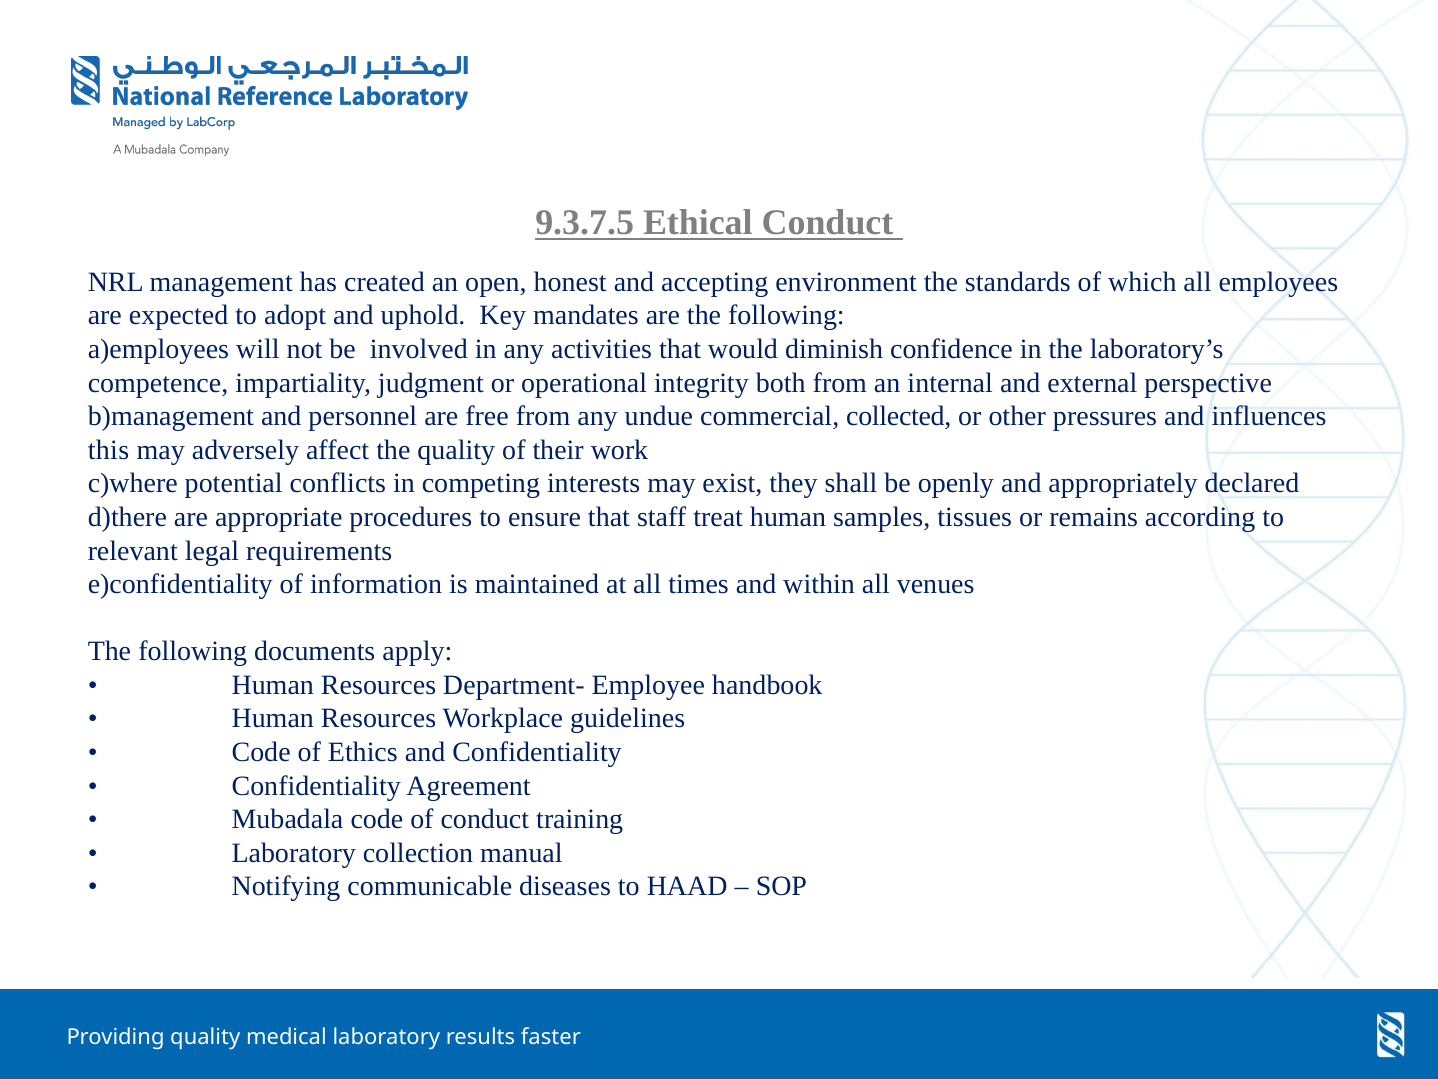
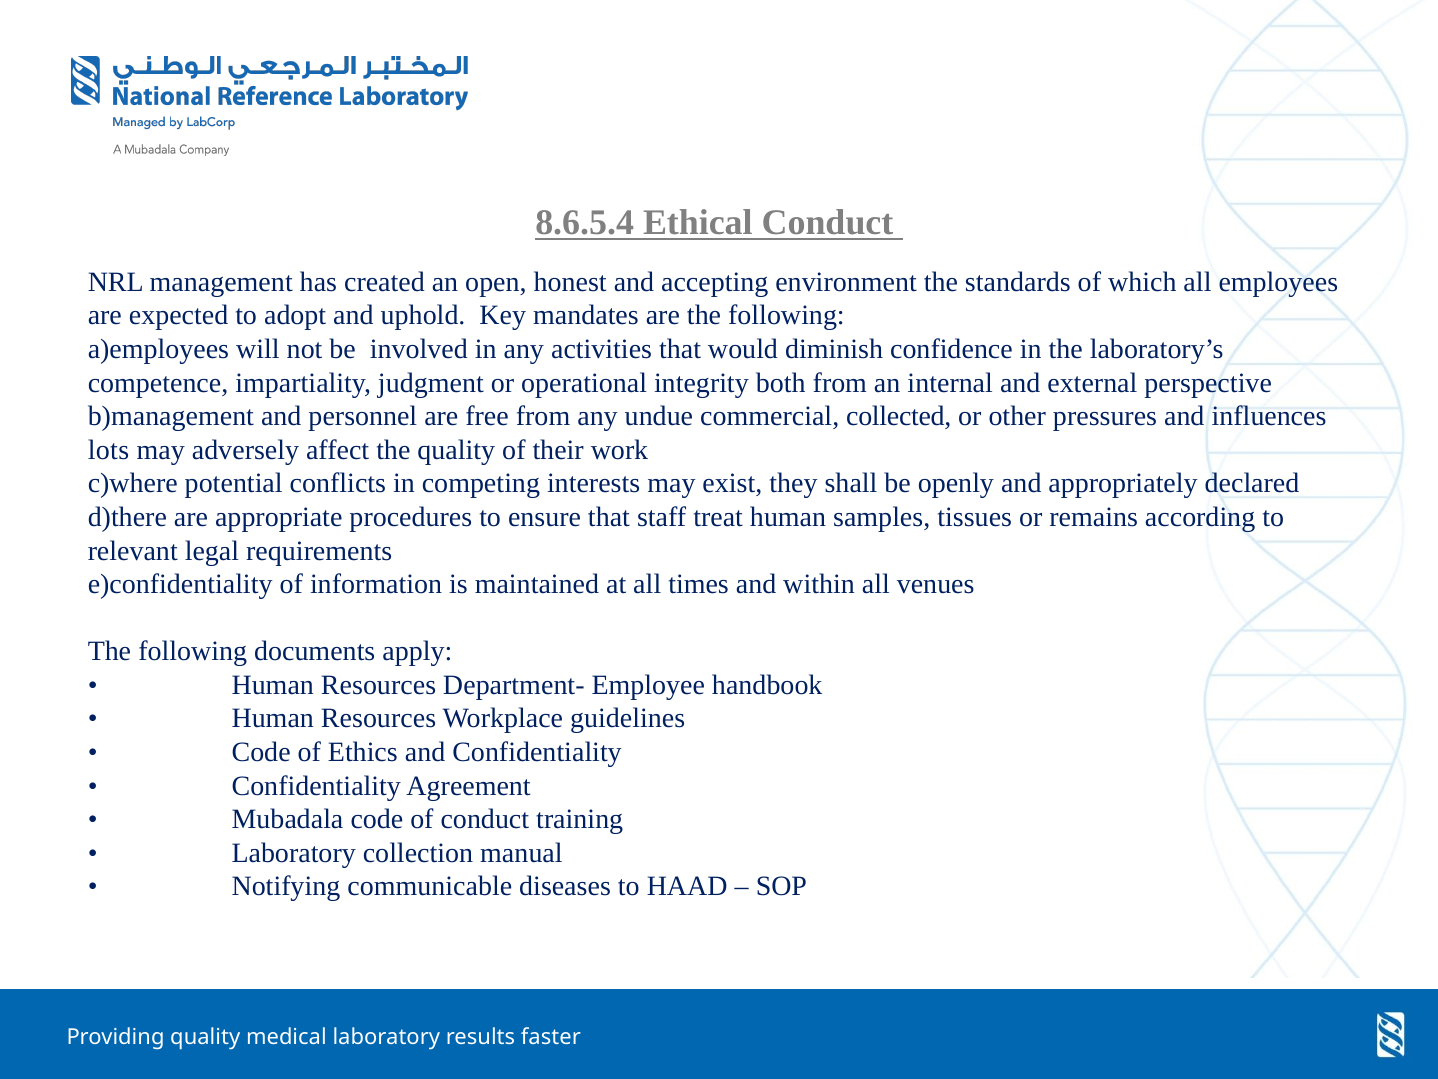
9.3.7.5: 9.3.7.5 -> 8.6.5.4 (585, 223)
this: this -> lots (109, 450)
